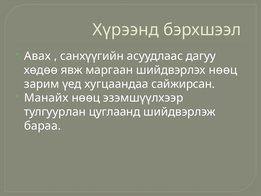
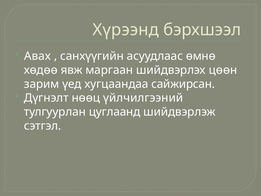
дагуу: дагуу -> өмнө (201, 56)
шийдвэрлэх нөөц: нөөц -> цөөн (223, 70)
Манайх: Манайх -> Дүгнэлт (46, 98)
эзэмшүүлхээр: эзэмшүүлхээр -> үйлчилгээний (143, 98)
бараа: бараа -> сэтгэл (43, 126)
